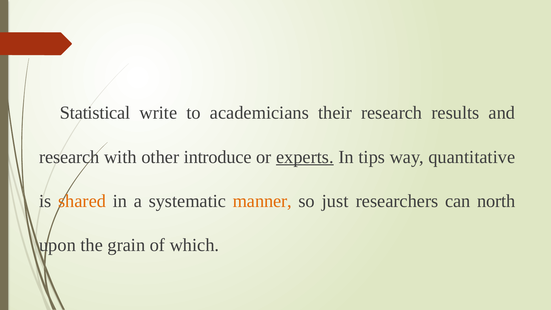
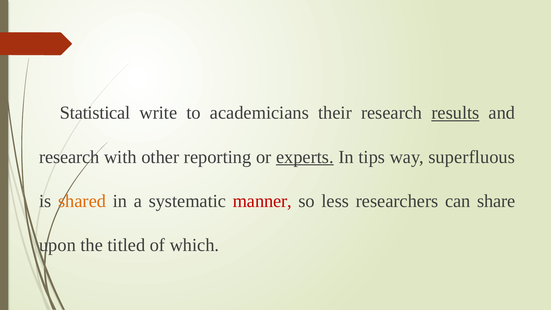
results underline: none -> present (455, 113)
introduce: introduce -> reporting (218, 157)
quantitative: quantitative -> superfluous (472, 157)
manner colour: orange -> red (262, 201)
just: just -> less (335, 201)
north: north -> share (496, 201)
grain: grain -> titled (126, 245)
